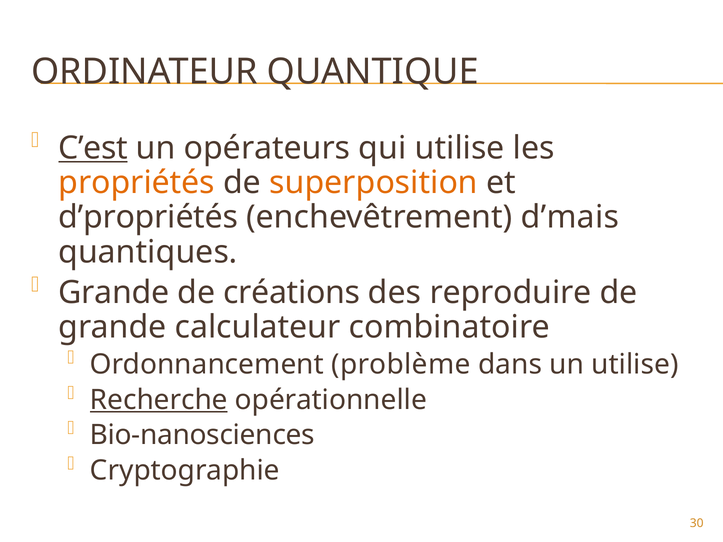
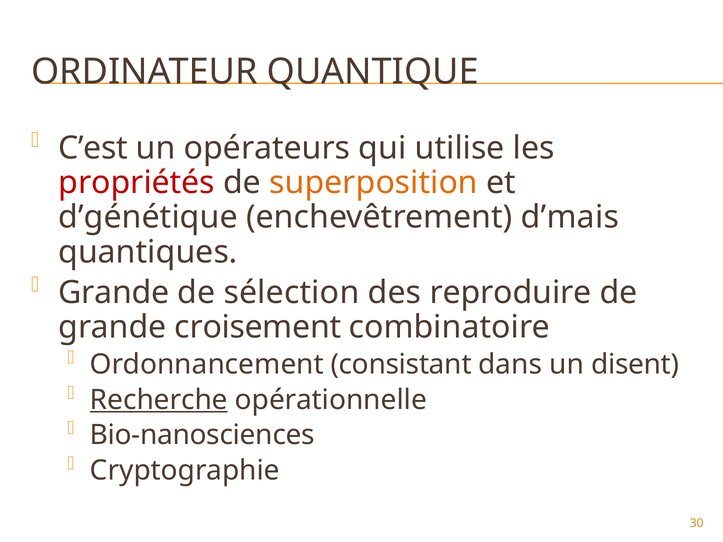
C’est underline: present -> none (93, 148)
propriétés colour: orange -> red (137, 183)
d’propriétés: d’propriétés -> d’génétique (148, 217)
créations: créations -> sélection (291, 293)
calculateur: calculateur -> croisement (258, 327)
problème: problème -> consistant (401, 364)
un utilise: utilise -> disent (635, 364)
